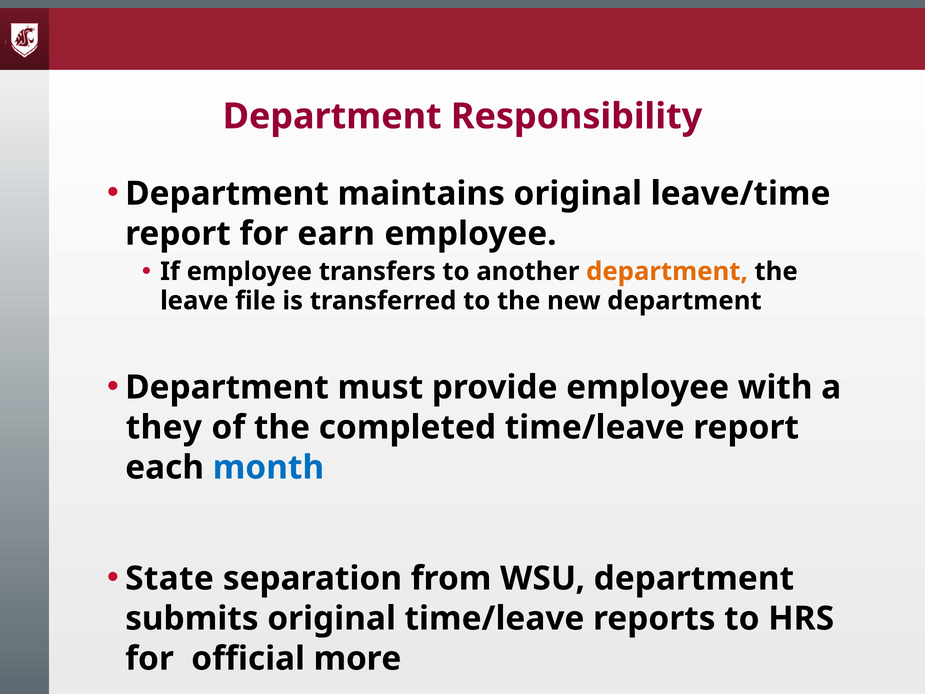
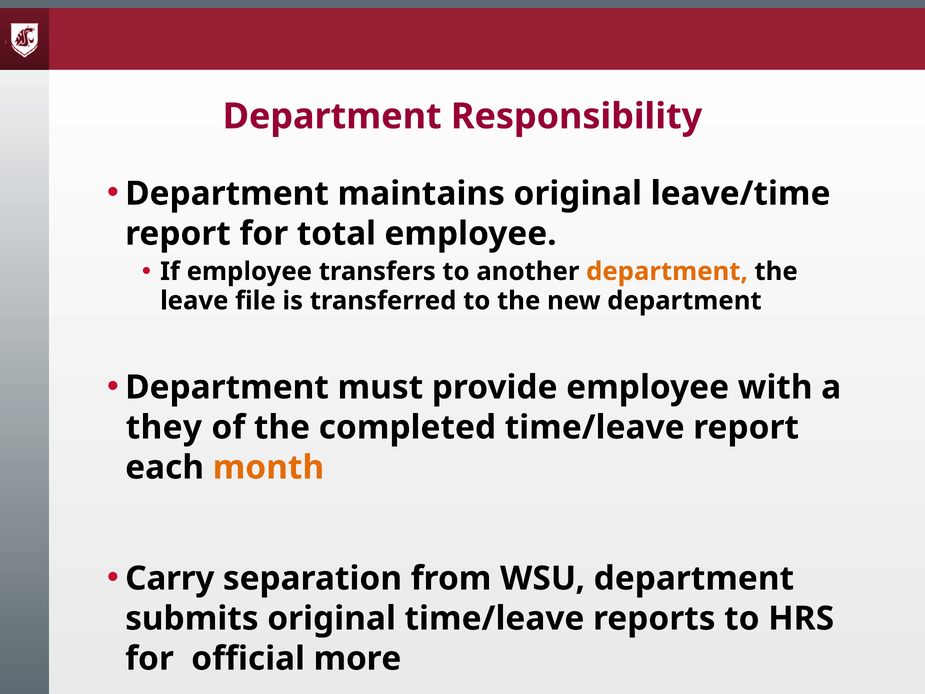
earn: earn -> total (336, 234)
month colour: blue -> orange (268, 467)
State: State -> Carry (170, 578)
